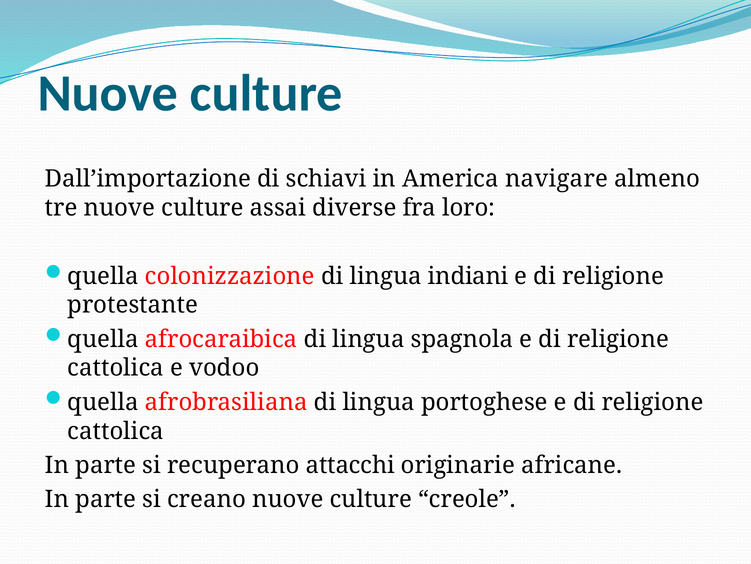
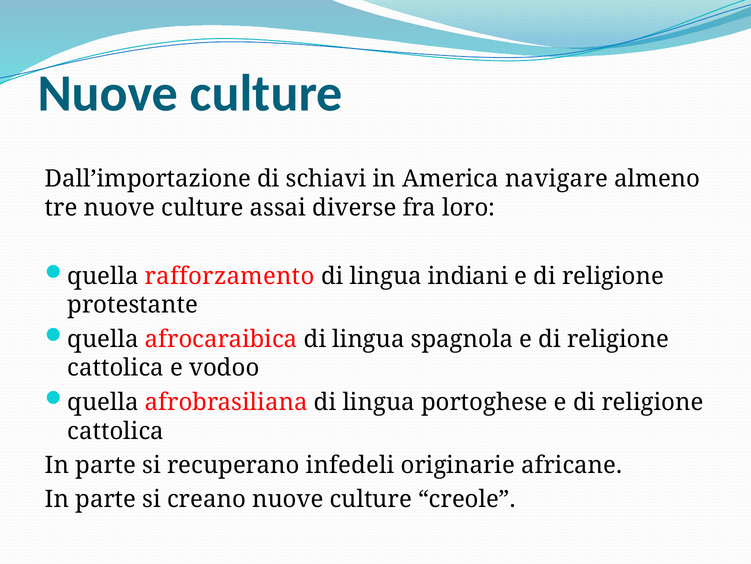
colonizzazione: colonizzazione -> rafforzamento (230, 276)
attacchi: attacchi -> infedeli (350, 465)
